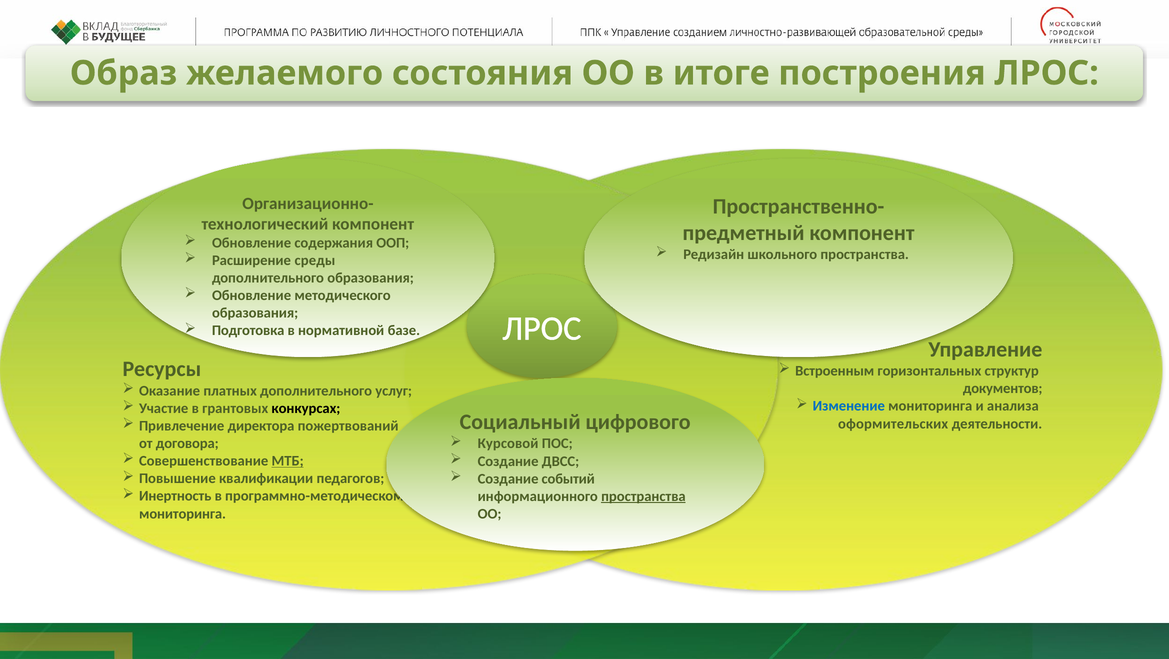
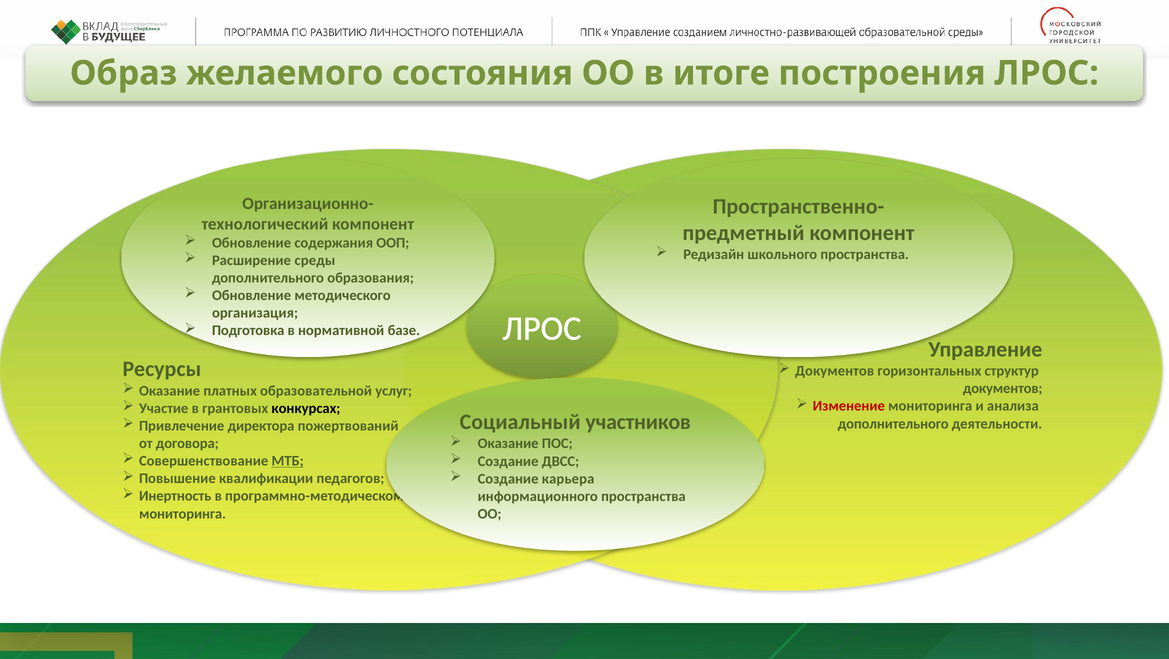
образования: образования -> организация (255, 313)
Встроенным: Встроенным -> Документов (835, 371)
платных дополнительного: дополнительного -> образовательной (316, 391)
Изменение colour: blue -> red (849, 406)
цифрового: цифрового -> участников (638, 422)
оформительских: оформительских -> дополнительного (893, 424)
Курсовой: Курсовой -> Оказание (508, 444)
событий: событий -> карьера (568, 479)
пространства underline: present -> none (643, 496)
